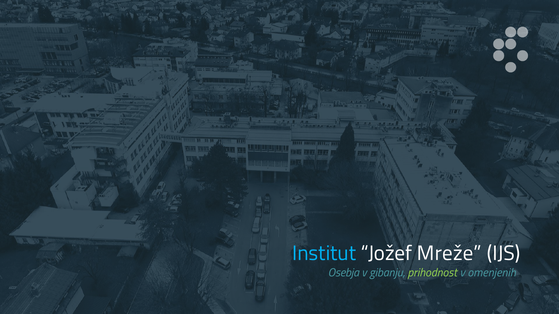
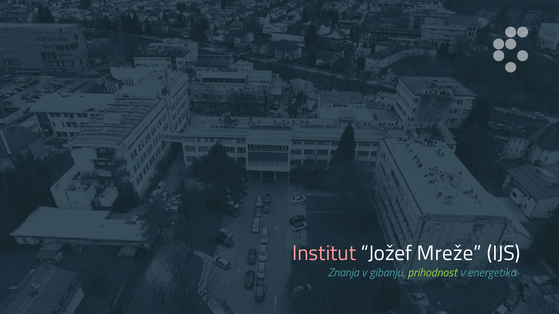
Institut colour: light blue -> pink (324, 253)
Osebja: Osebja -> Znanja (343, 273)
omenjenih: omenjenih -> energetika (492, 273)
